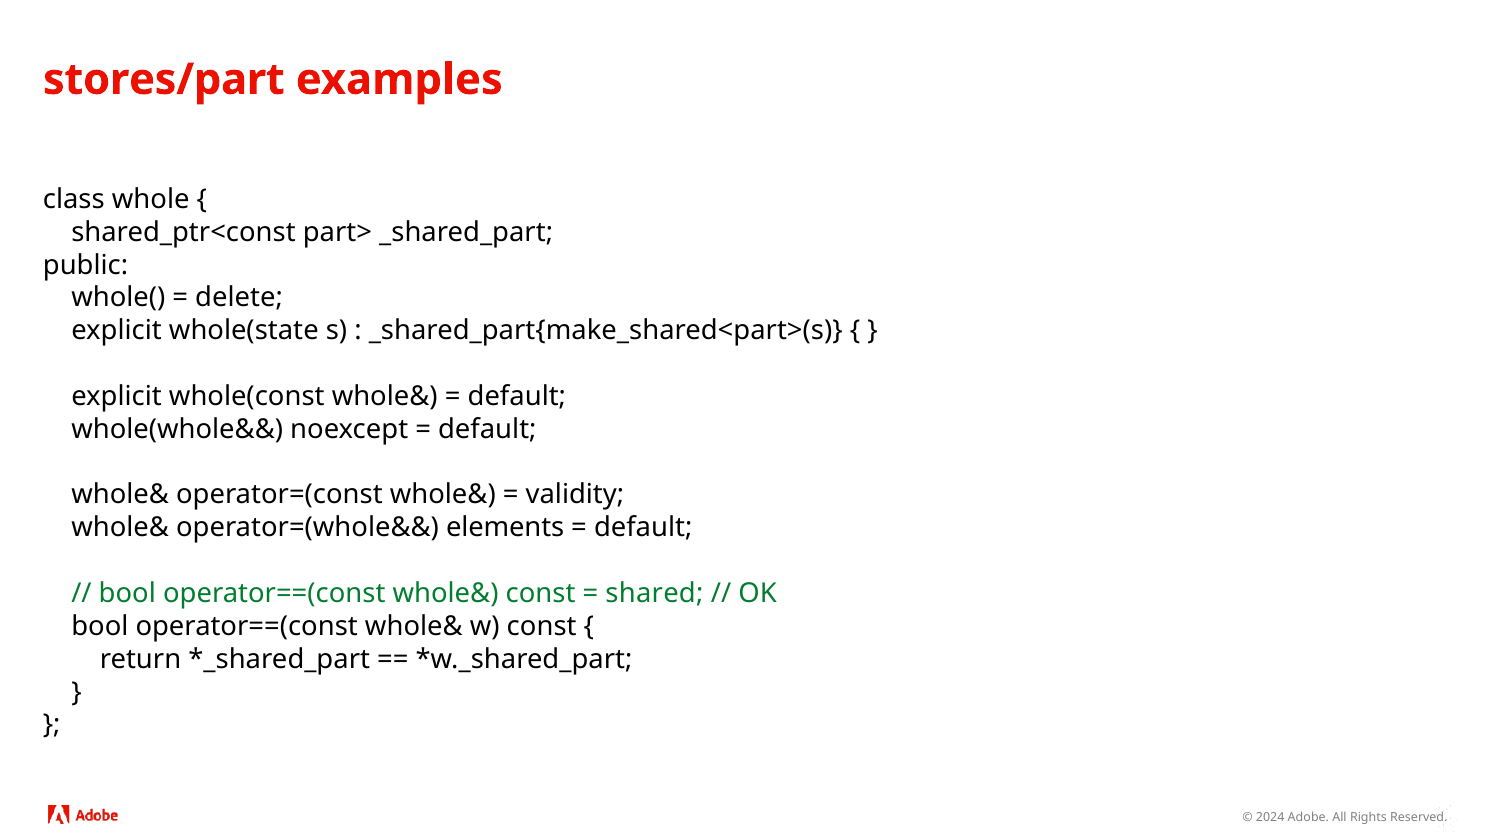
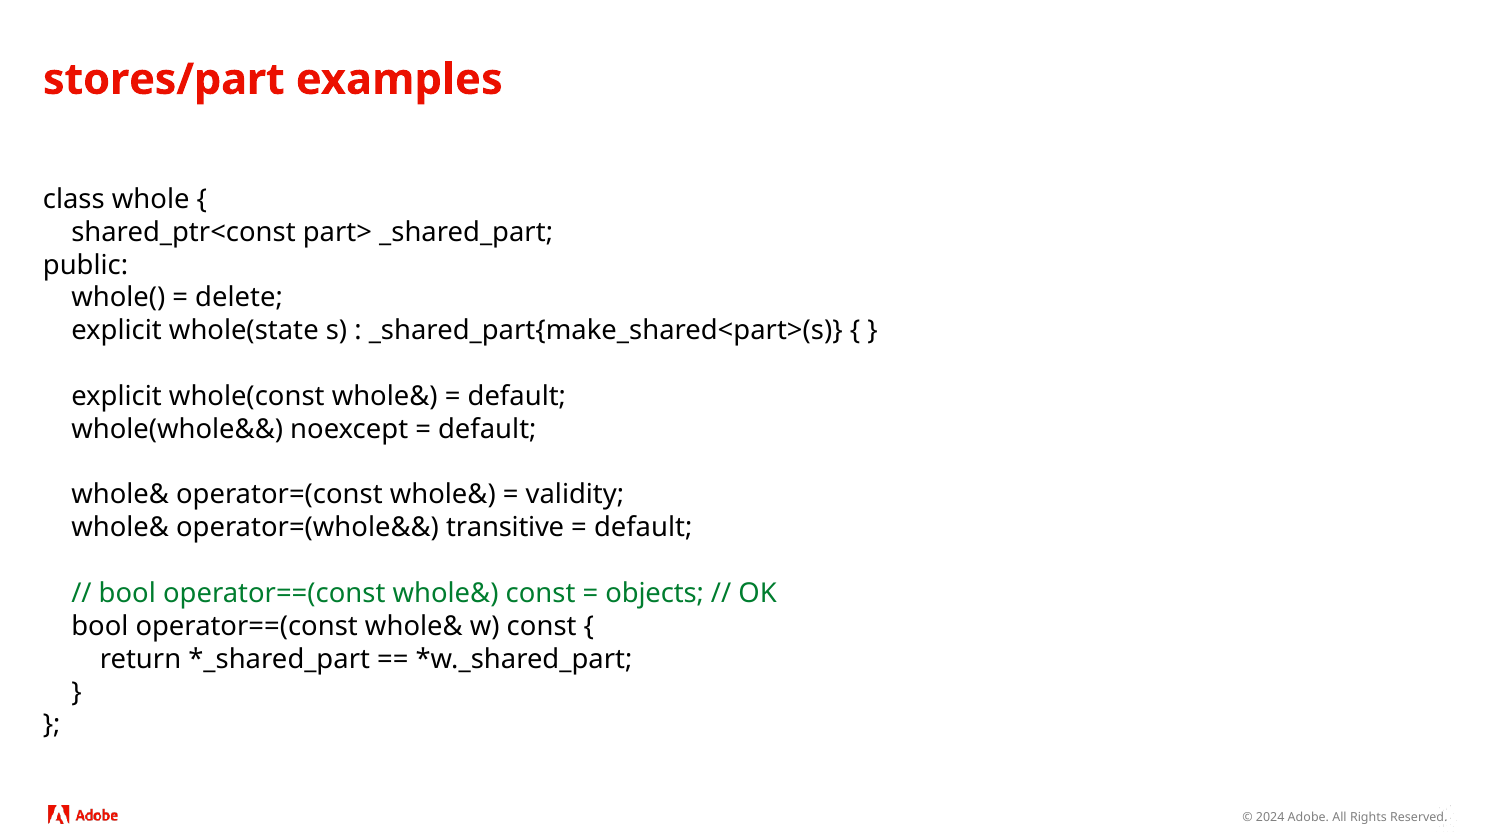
elements: elements -> transitive (505, 528)
shared: shared -> objects (655, 594)
